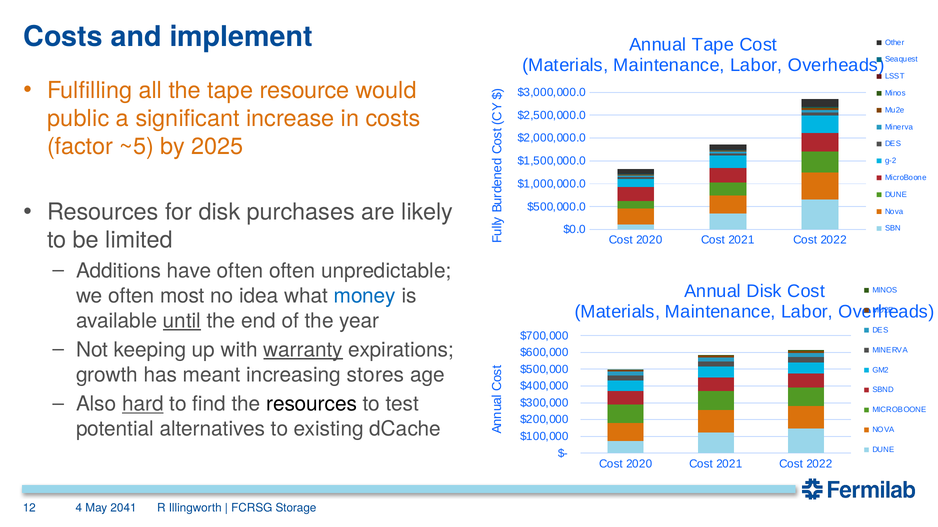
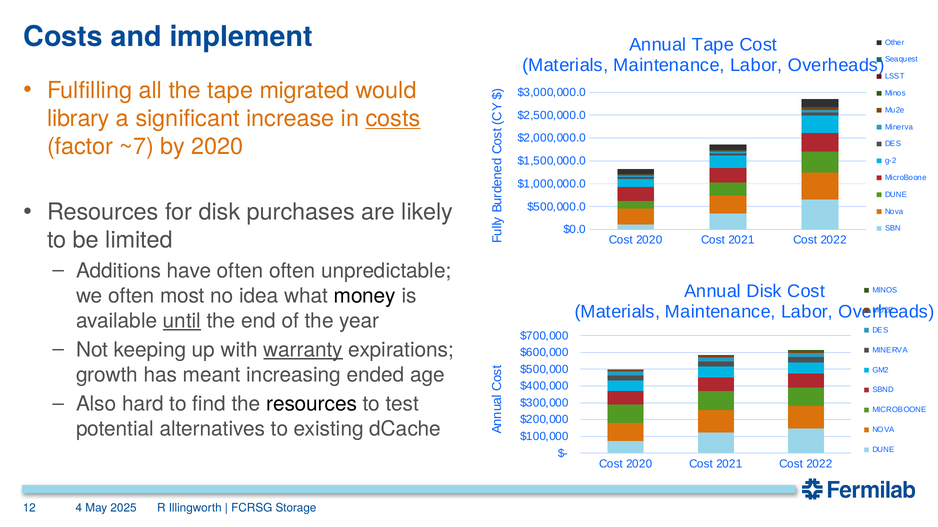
resource: resource -> migrated (304, 90)
public: public -> library (78, 119)
costs underline: none -> present (393, 119)
~5: ~5 -> ~7 (137, 147)
by 2025: 2025 -> 2020 (217, 147)
money colour: blue -> black (365, 296)
stores: stores -> ended (376, 375)
hard underline: present -> none (143, 404)
2041: 2041 -> 2025 (124, 508)
